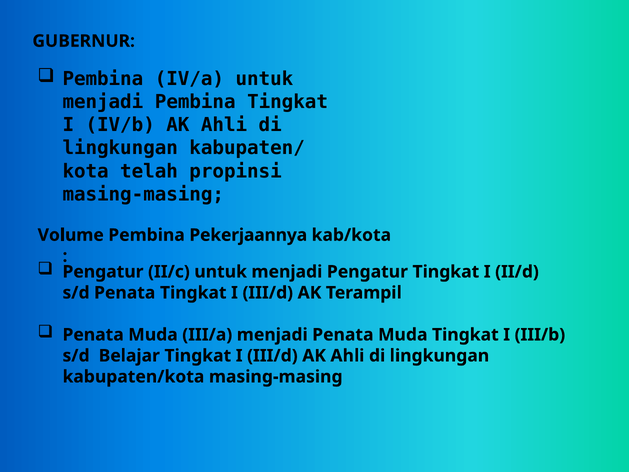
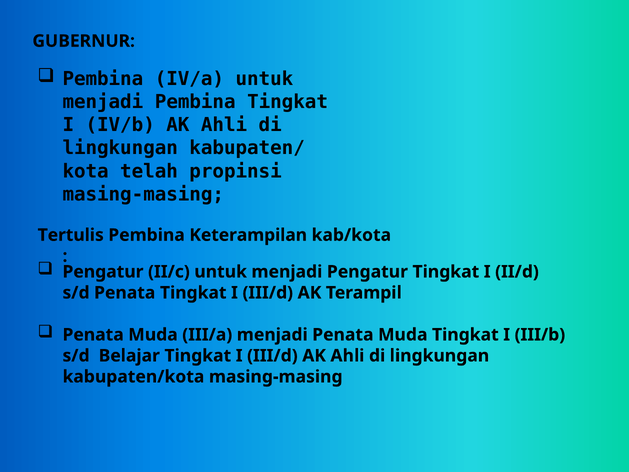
Volume: Volume -> Tertulis (71, 235)
Pekerjaannya: Pekerjaannya -> Keterampilan (248, 235)
